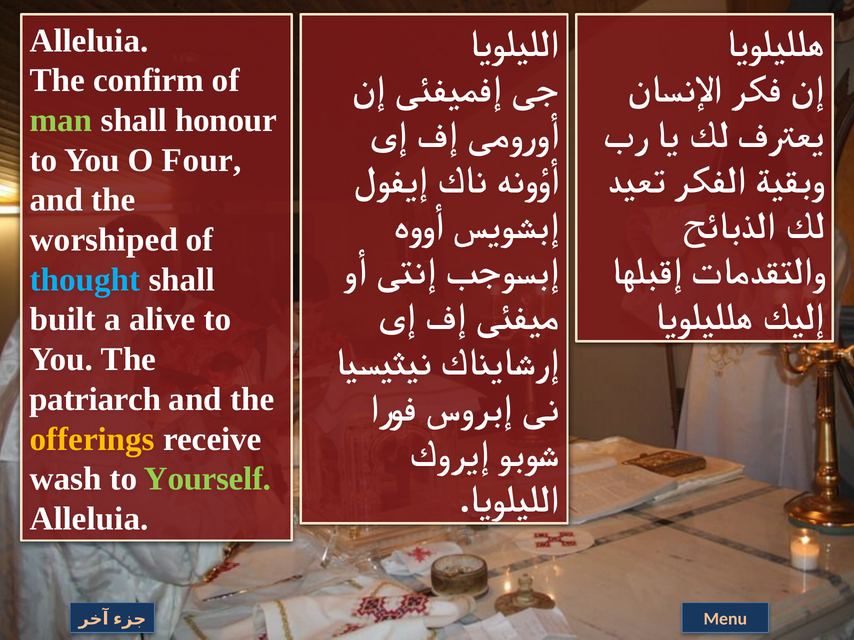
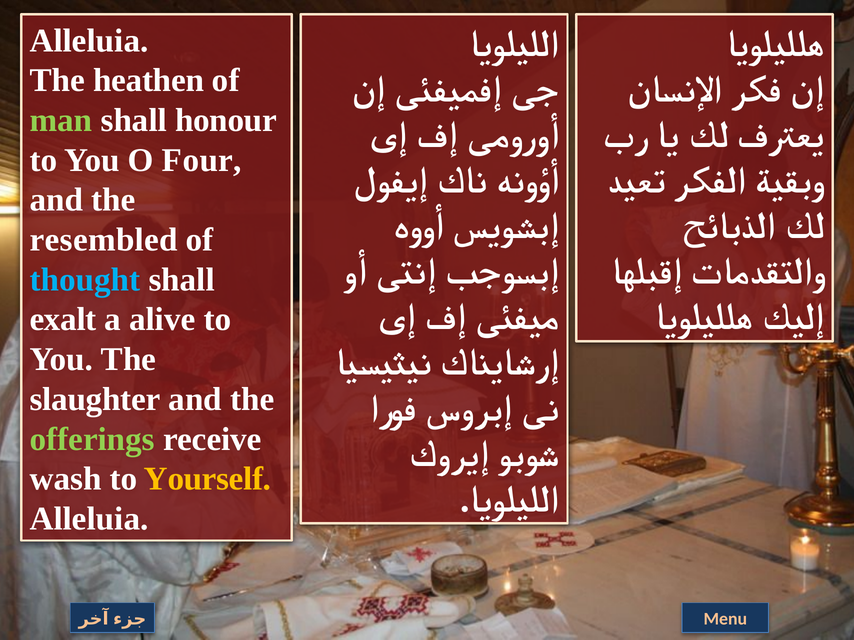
confirm: confirm -> heathen (149, 81)
worshiped: worshiped -> resembled (104, 240)
built: built -> exalt (63, 320)
patriarch: patriarch -> slaughter (95, 400)
offerings colour: yellow -> light green (92, 439)
Yourself colour: light green -> yellow (208, 479)
